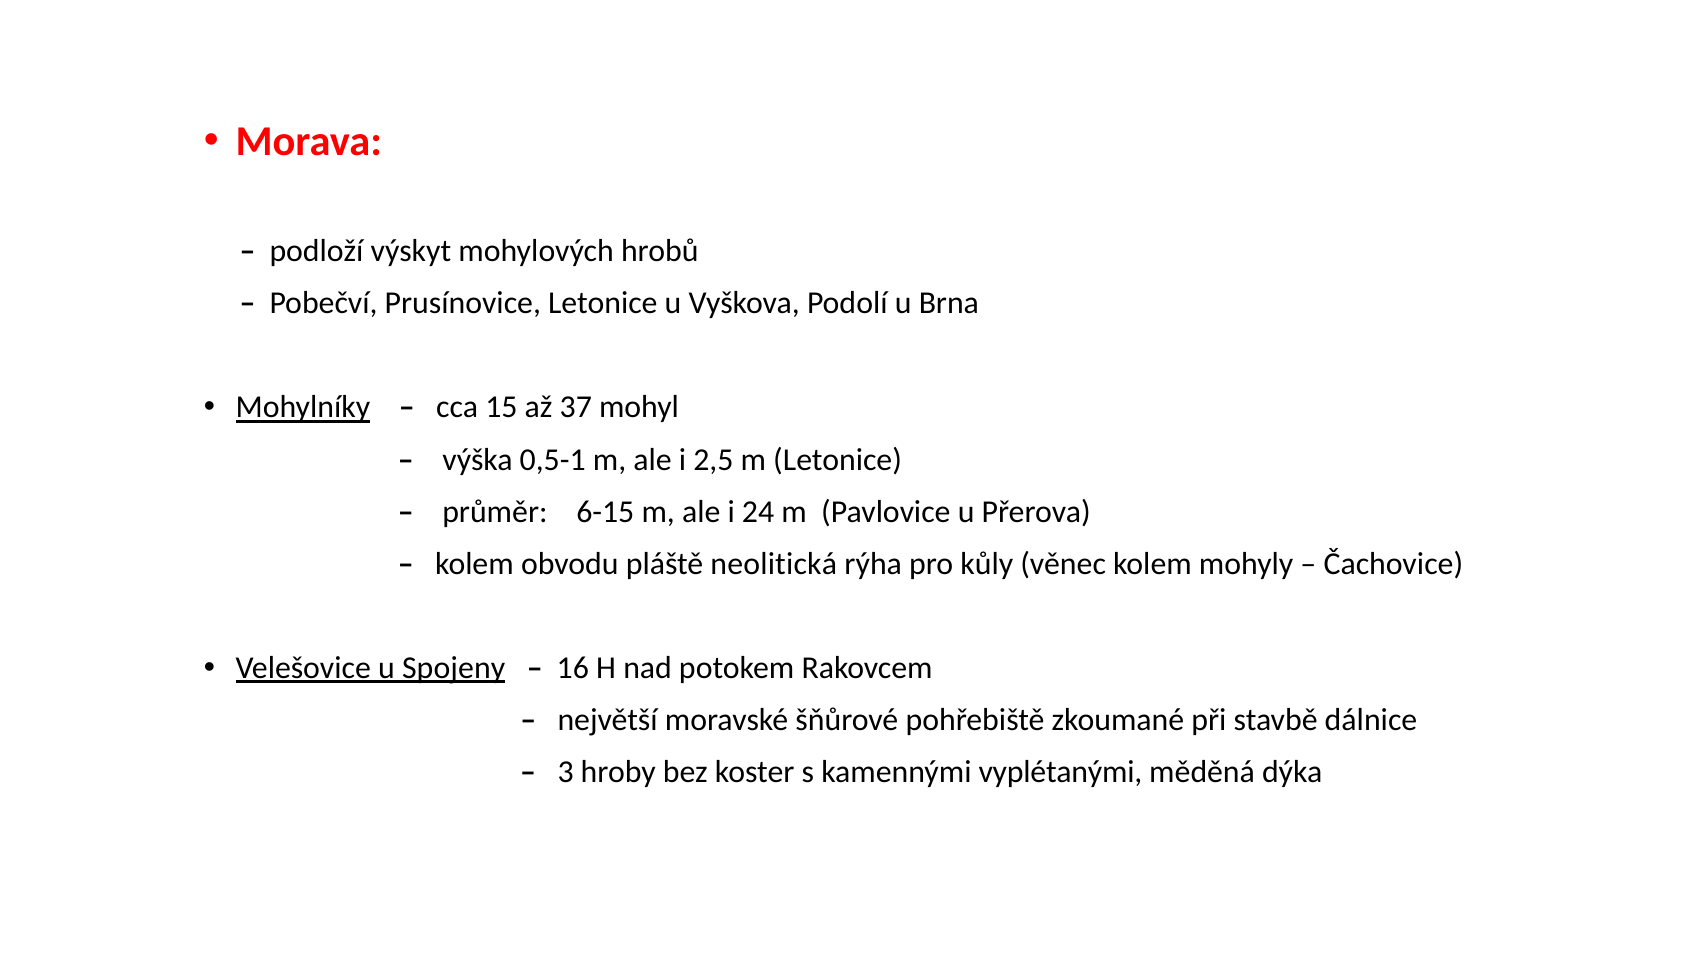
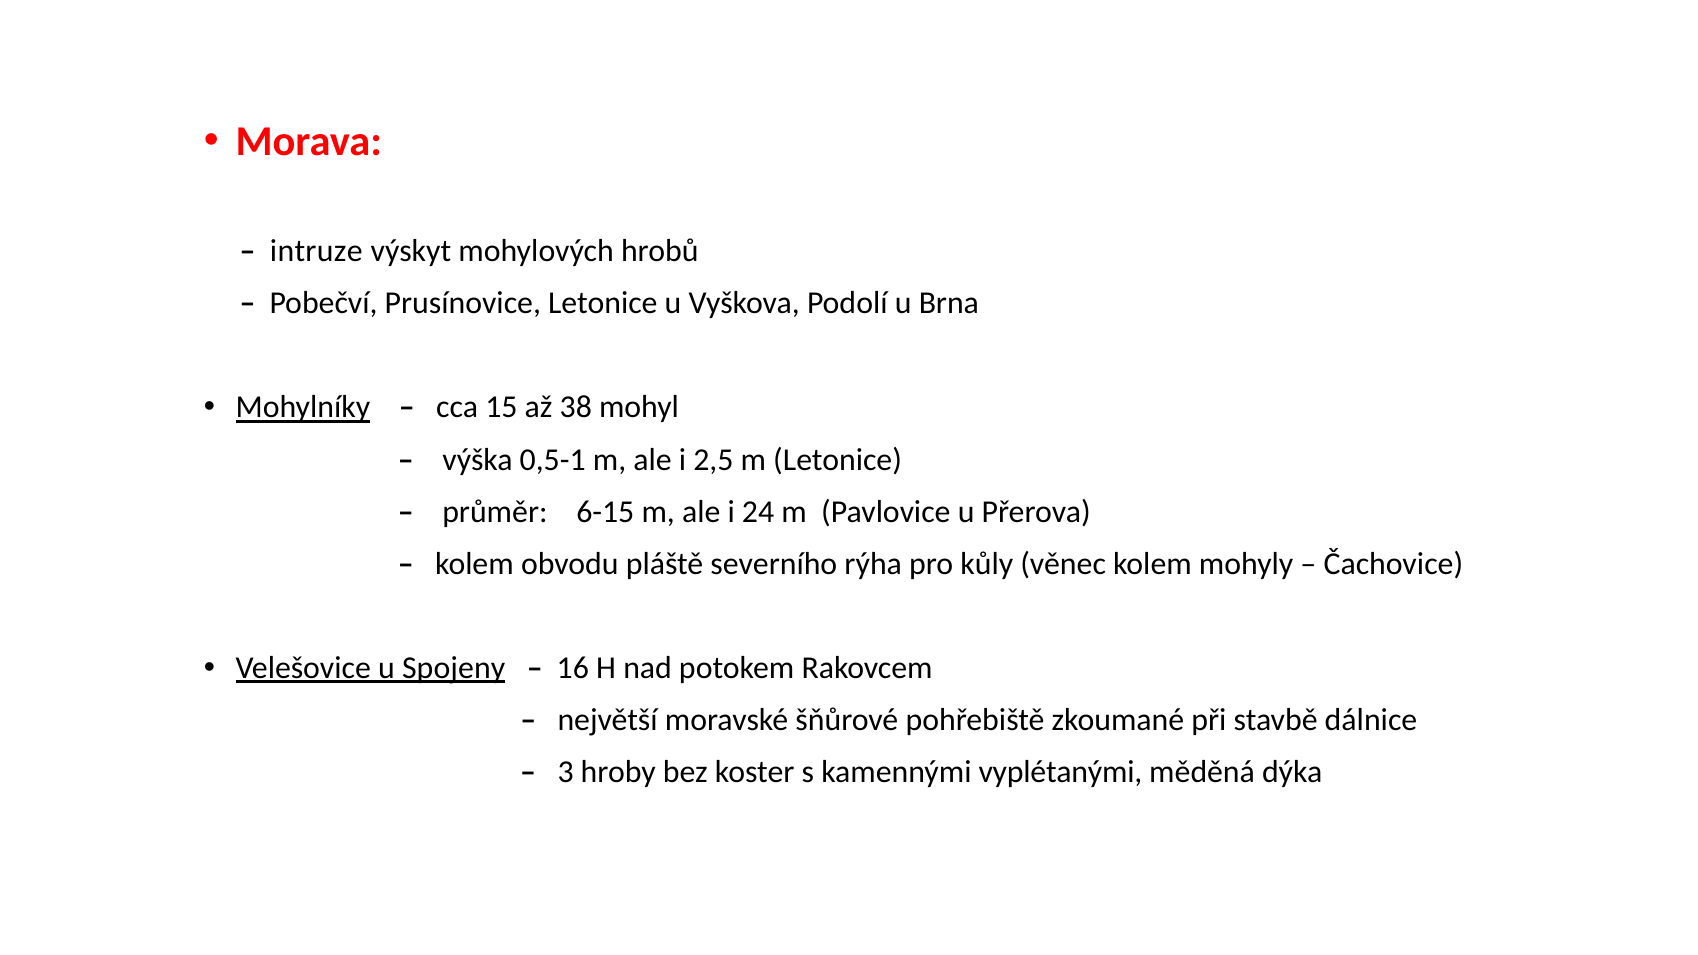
podloží: podloží -> intruze (316, 251)
37: 37 -> 38 (576, 408)
neolitická: neolitická -> severního (774, 564)
